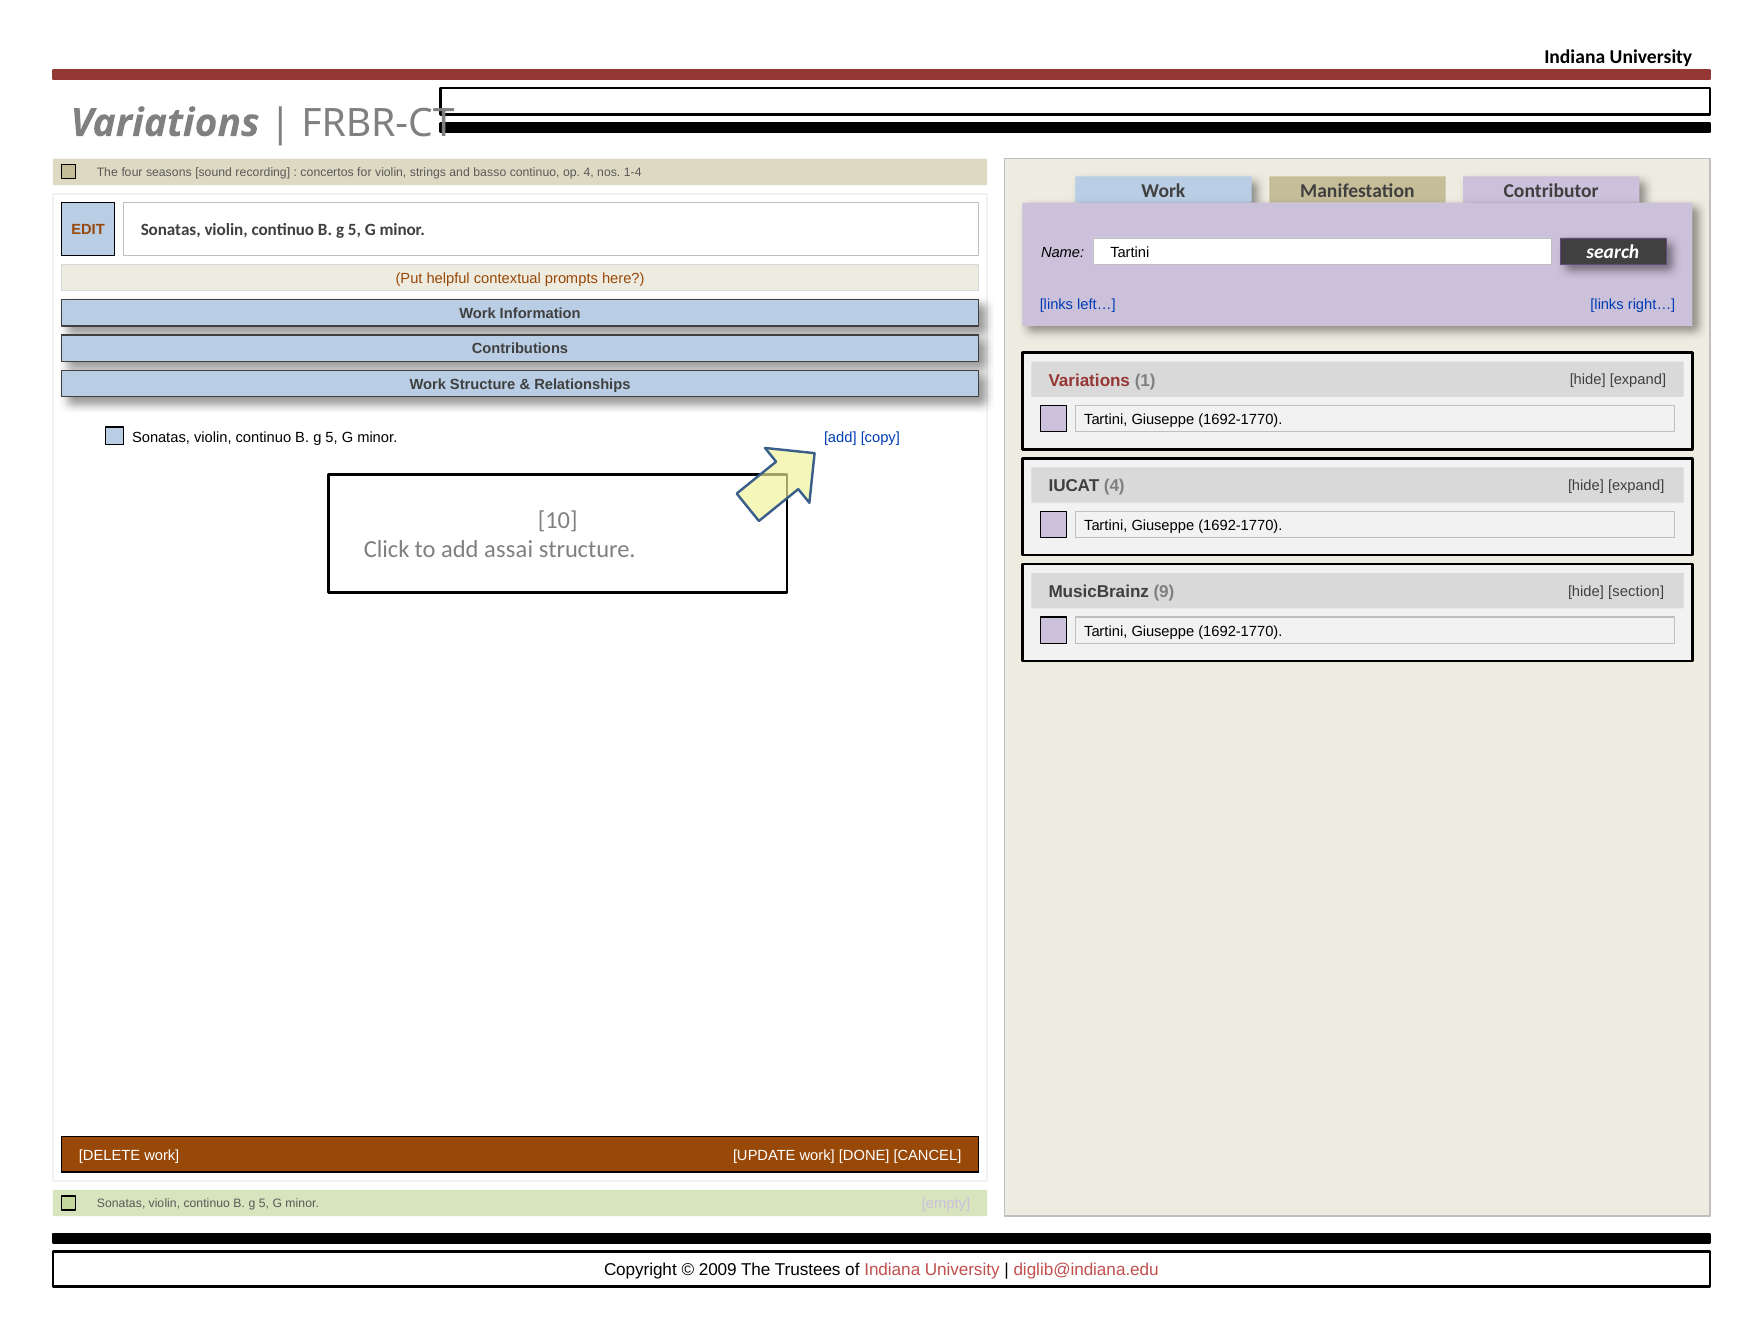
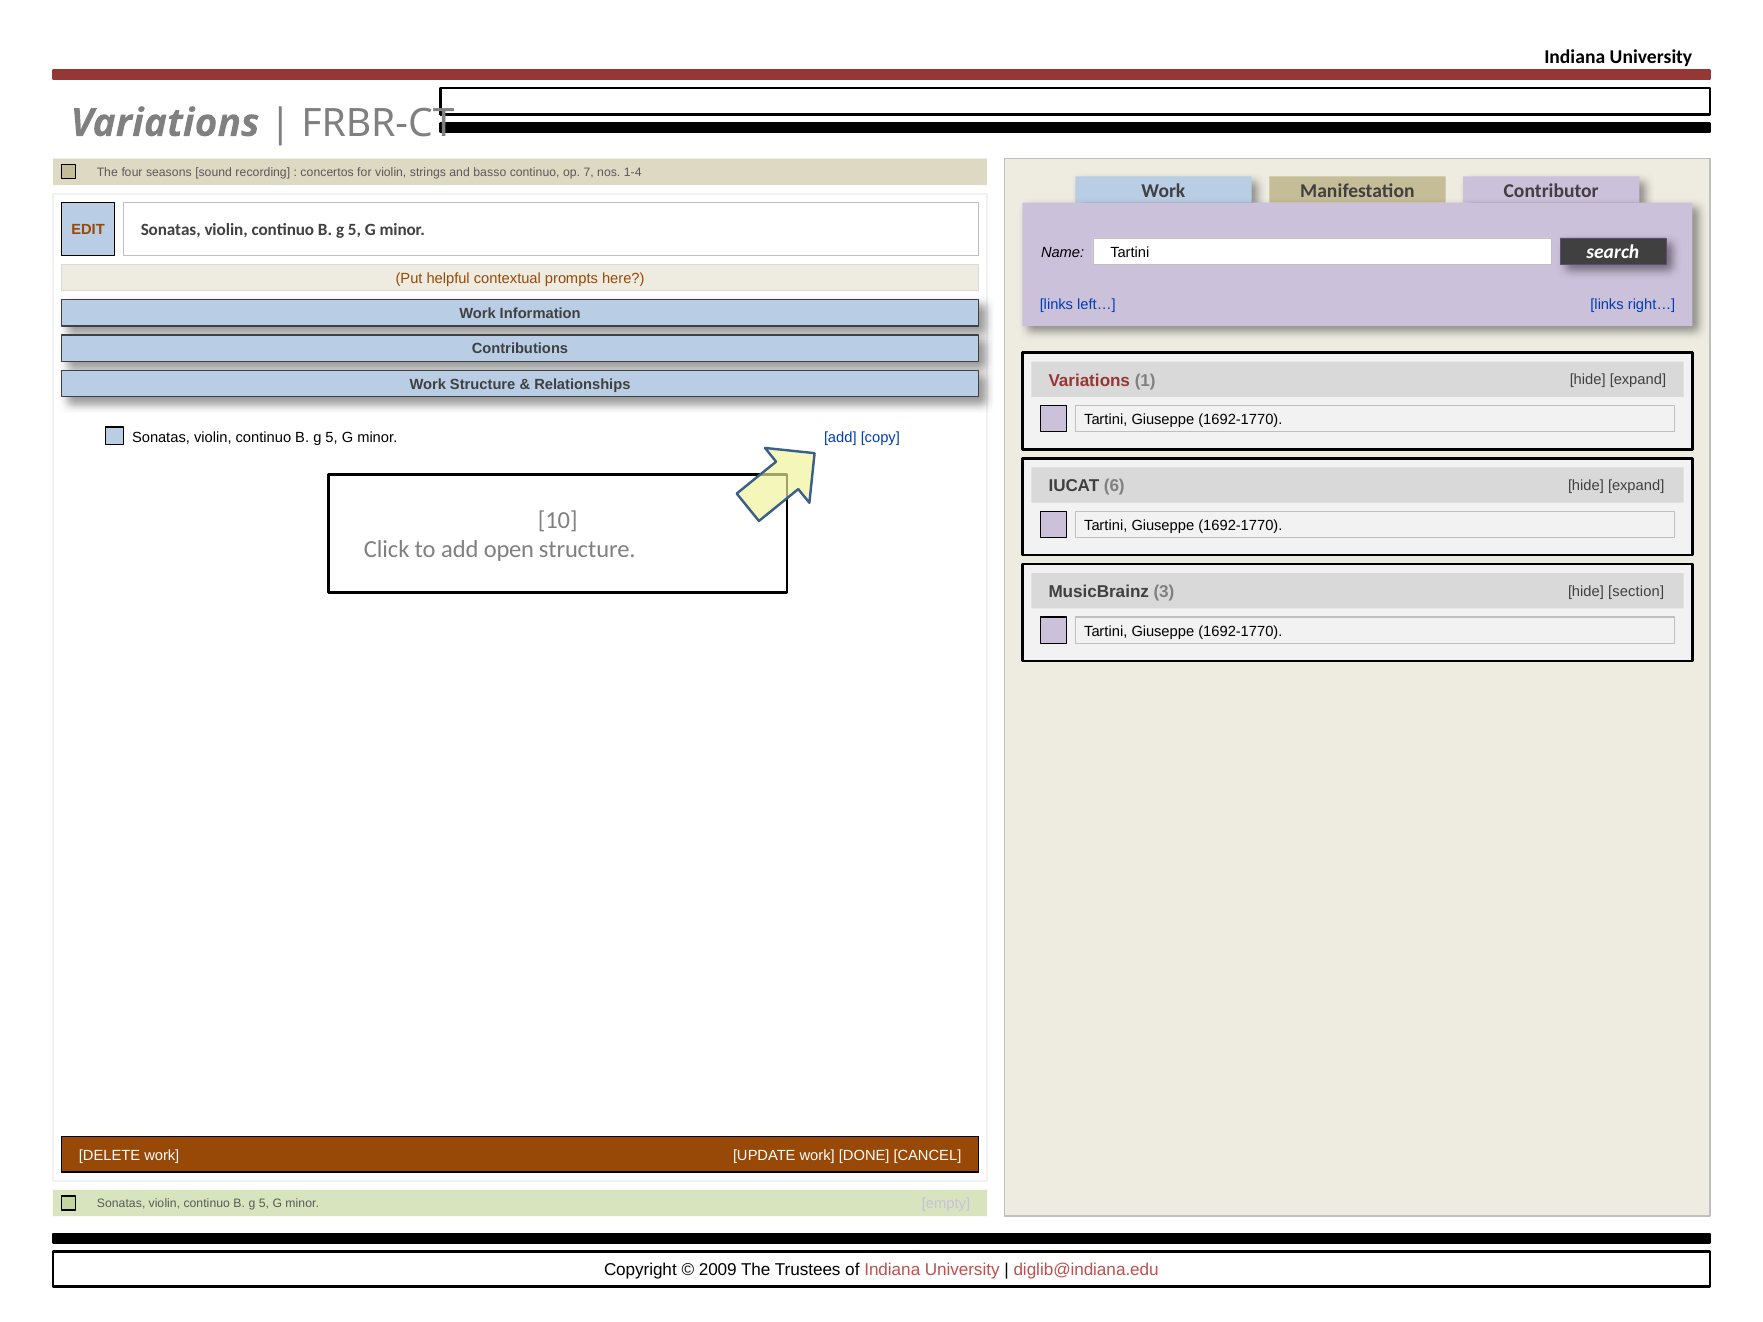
op 4: 4 -> 7 (589, 173)
IUCAT 4: 4 -> 6 (1114, 486)
assai: assai -> open (509, 550)
9: 9 -> 3 (1164, 592)
